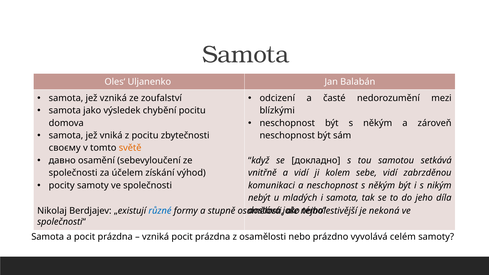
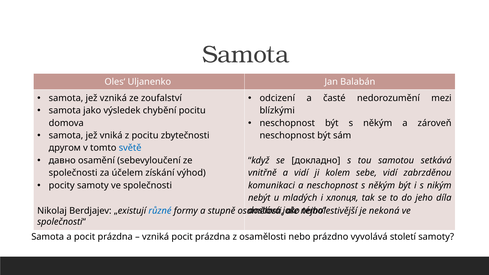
своєму: своєму -> другом (65, 148)
světě colour: orange -> blue (130, 148)
i samota: samota -> хлопця (342, 198)
celém: celém -> století (403, 237)
